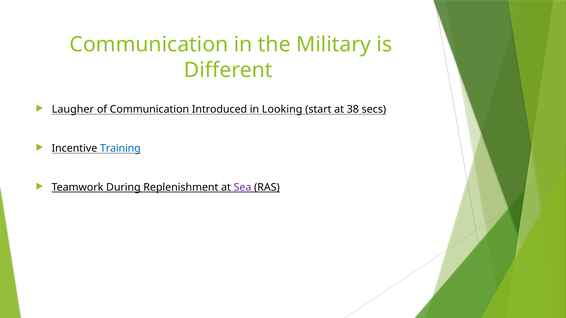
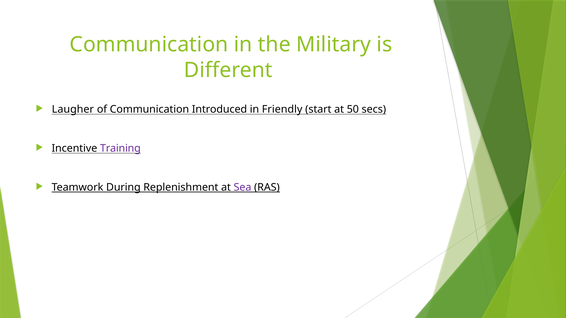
Looking: Looking -> Friendly (282, 110)
38: 38 -> 50 (353, 110)
Training colour: blue -> purple (120, 149)
